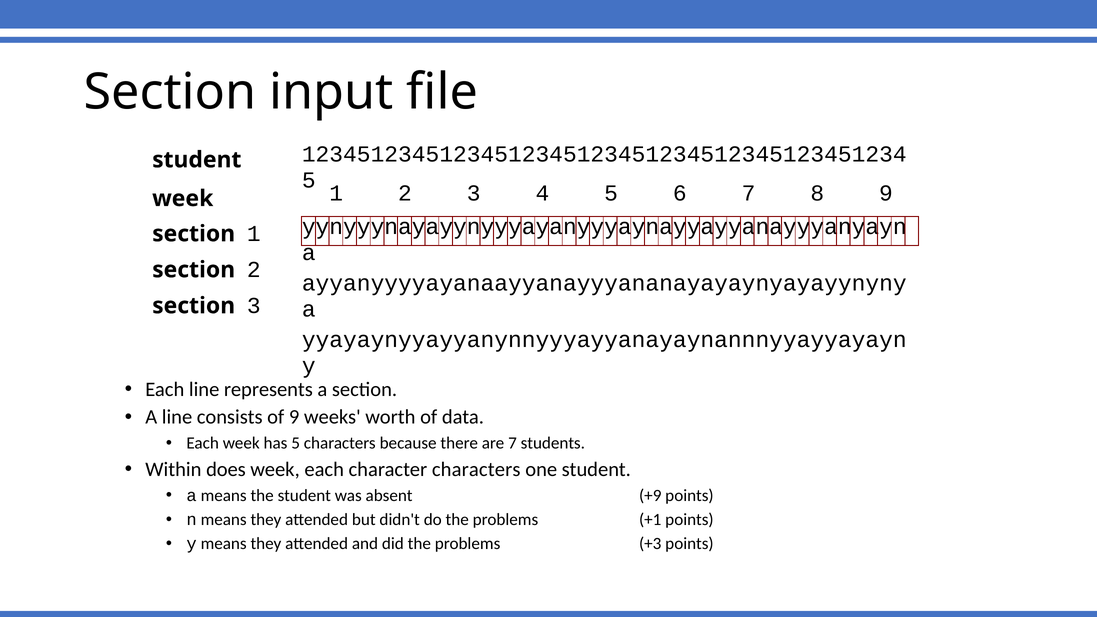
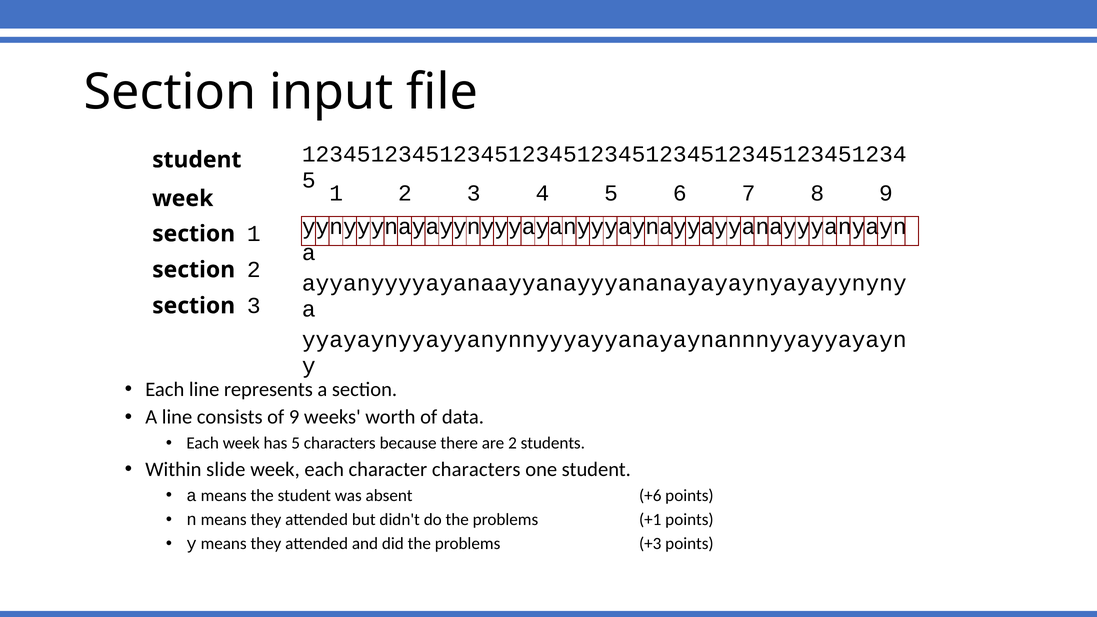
are 7: 7 -> 2 (513, 443)
does: does -> slide (226, 469)
+9: +9 -> +6 (650, 495)
